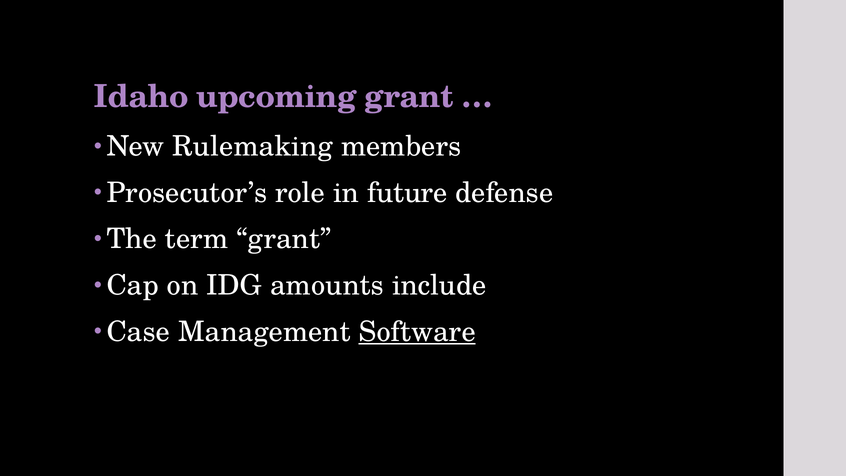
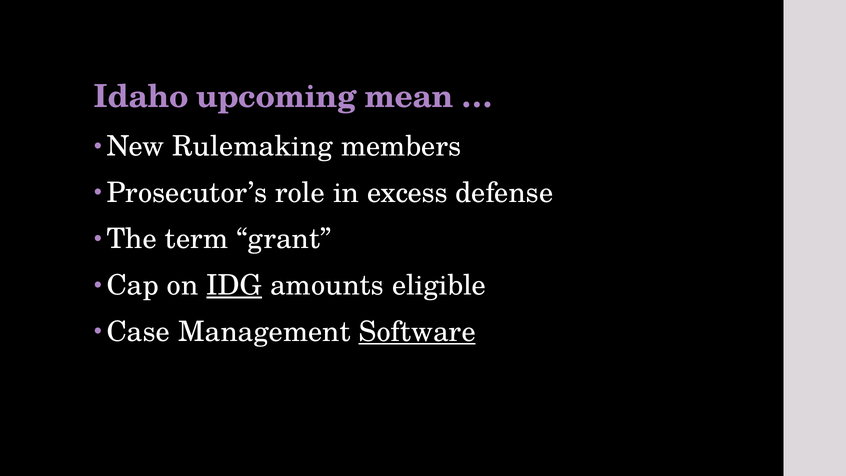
upcoming grant: grant -> mean (409, 97)
future: future -> excess (407, 193)
IDG underline: none -> present (234, 285)
include: include -> eligible (439, 285)
